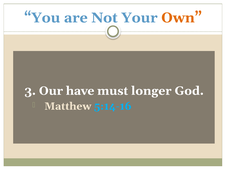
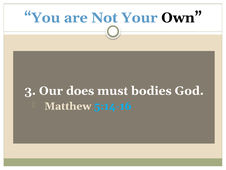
Own colour: orange -> black (182, 18)
have: have -> does (80, 91)
longer: longer -> bodies (151, 91)
